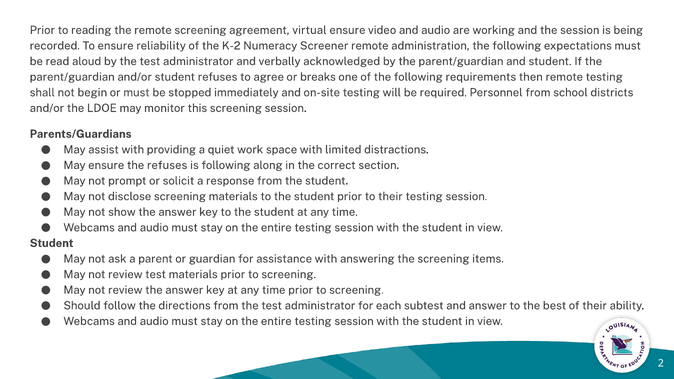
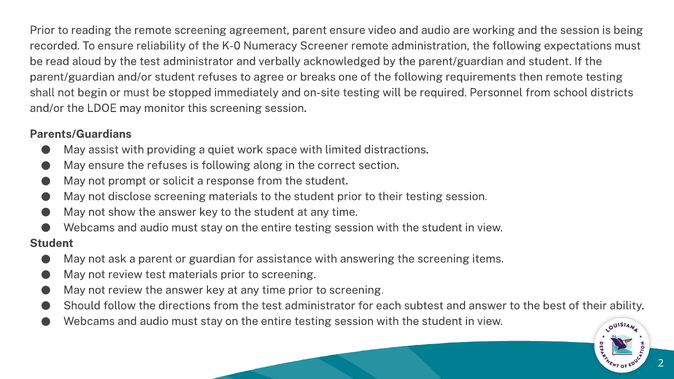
agreement virtual: virtual -> parent (310, 30)
K-2: K-2 -> K-0 (231, 46)
